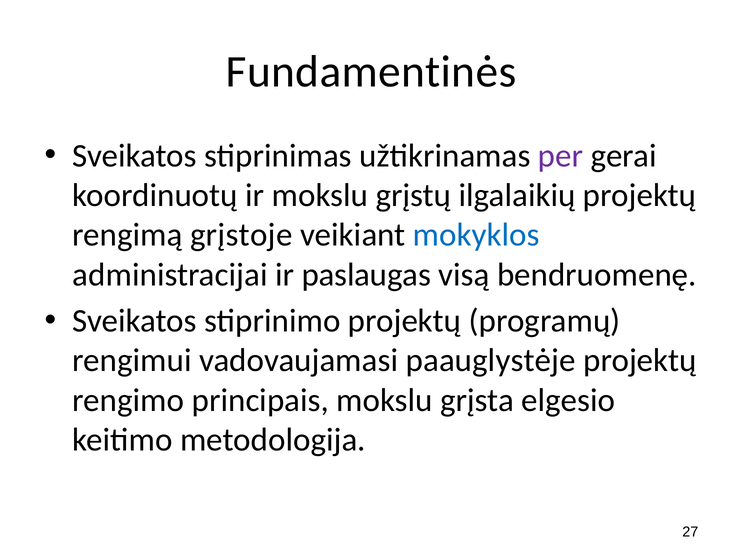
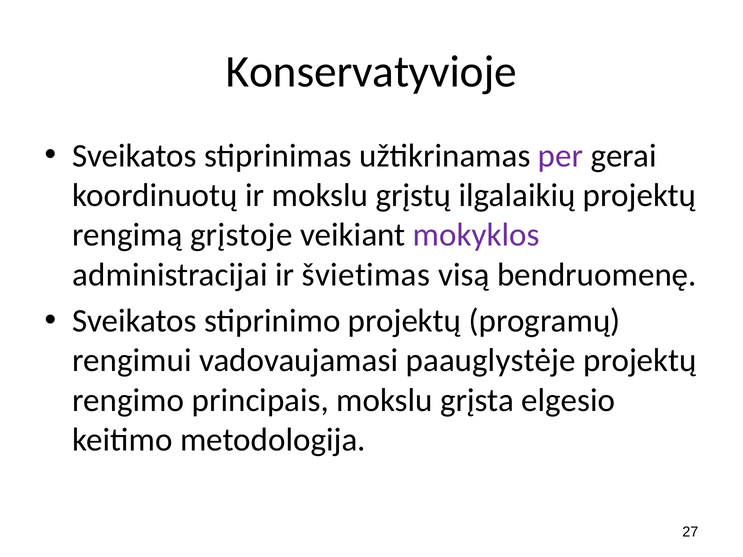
Fundamentinės: Fundamentinės -> Konservatyvioje (371, 72)
mokyklos colour: blue -> purple (476, 235)
paslaugas: paslaugas -> švietimas (366, 275)
